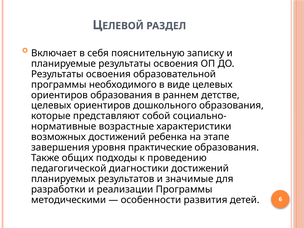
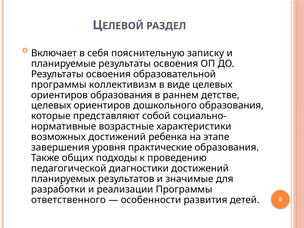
необходимого: необходимого -> коллективизм (123, 85)
методическими: методическими -> ответственного (68, 200)
